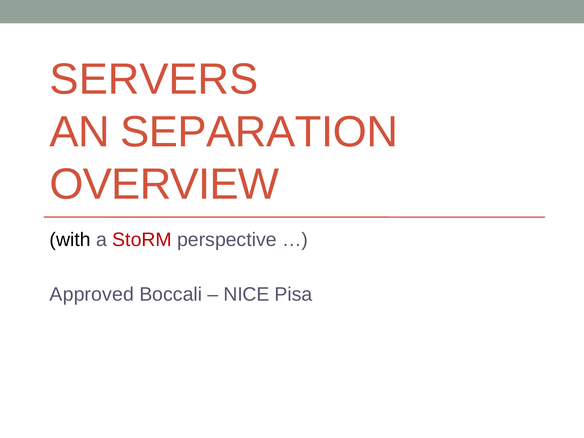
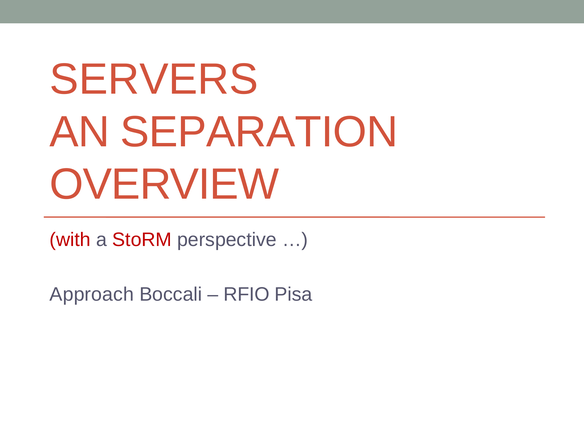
with colour: black -> red (70, 240)
Approved: Approved -> Approach (92, 294)
NICE: NICE -> RFIO (247, 294)
